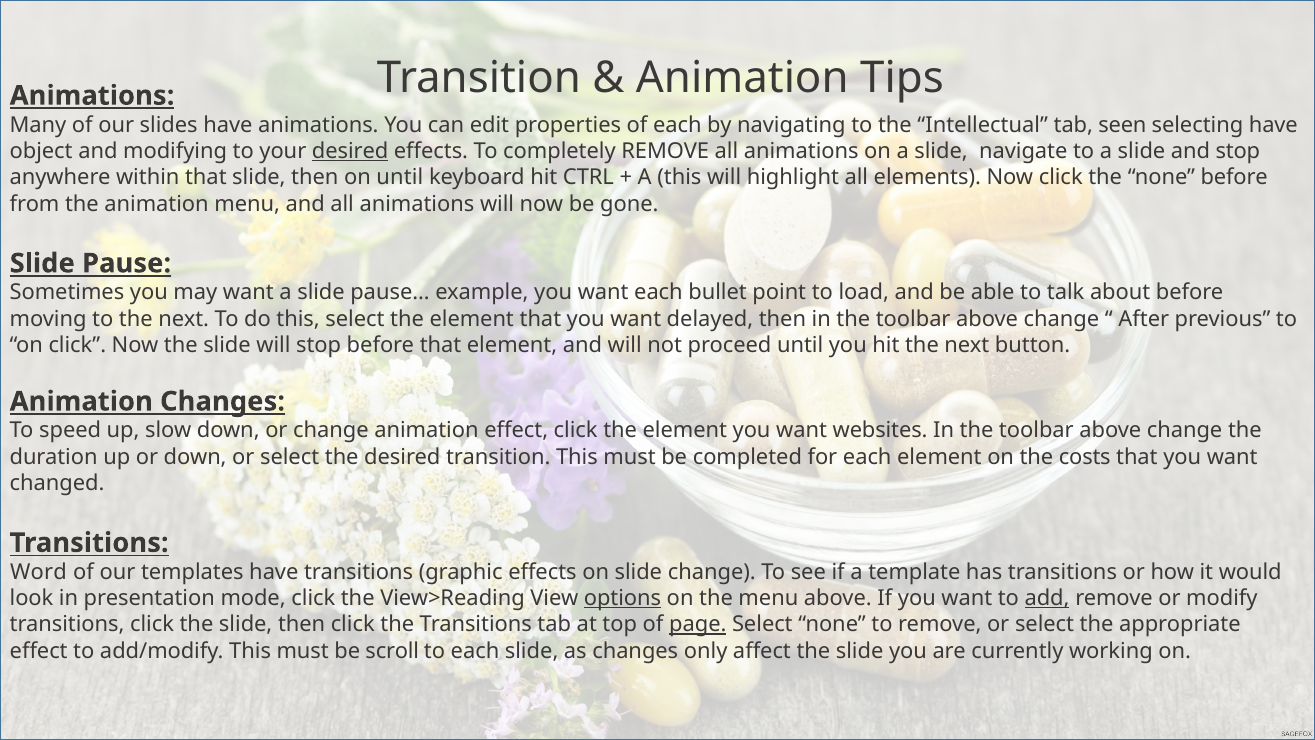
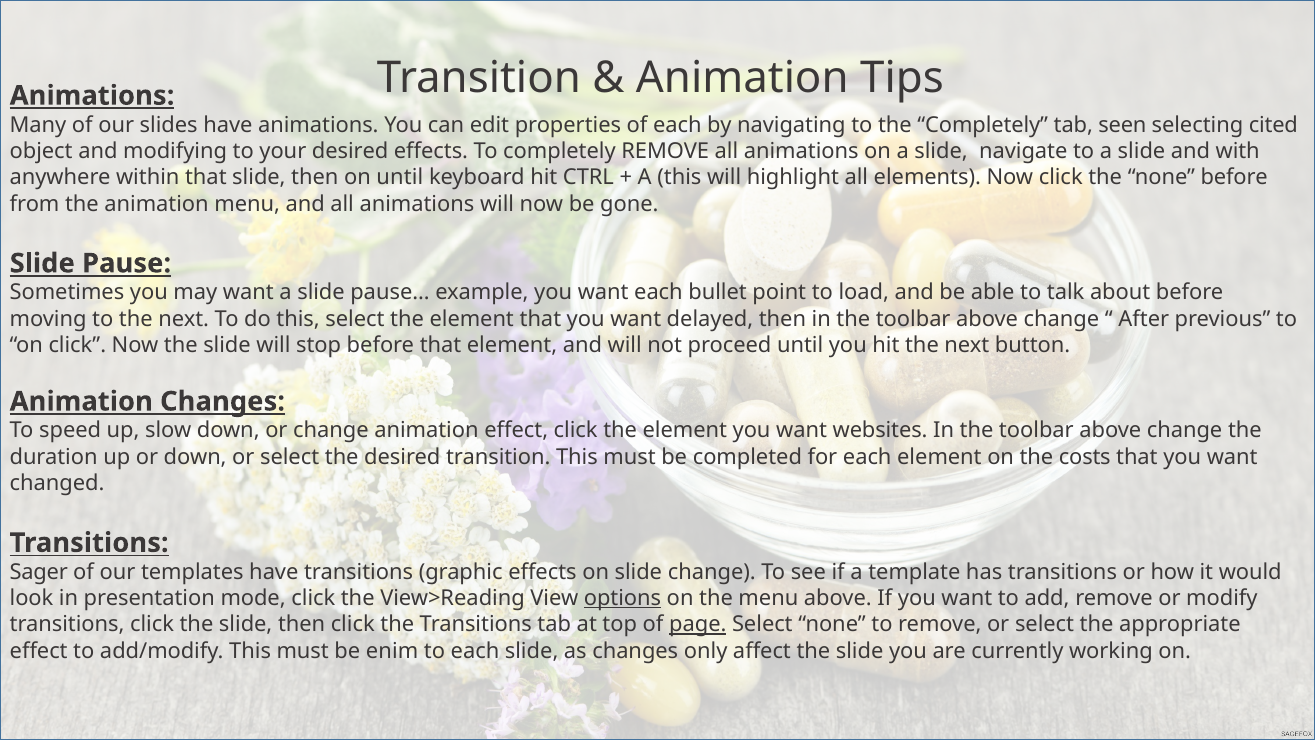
the Intellectual: Intellectual -> Completely (983, 125)
selecting have: have -> cited (1273, 125)
desired underline: present -> none (350, 151)
and stop: stop -> with (1238, 151)
Word: Word -> Sager (39, 572)
add underline: present -> none (1047, 598)
scroll: scroll -> enim (392, 651)
